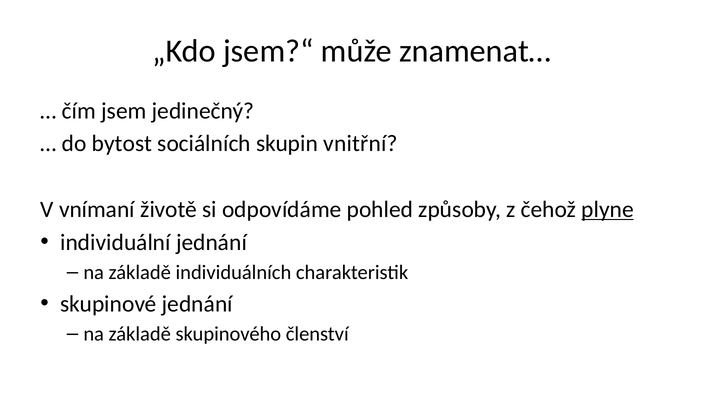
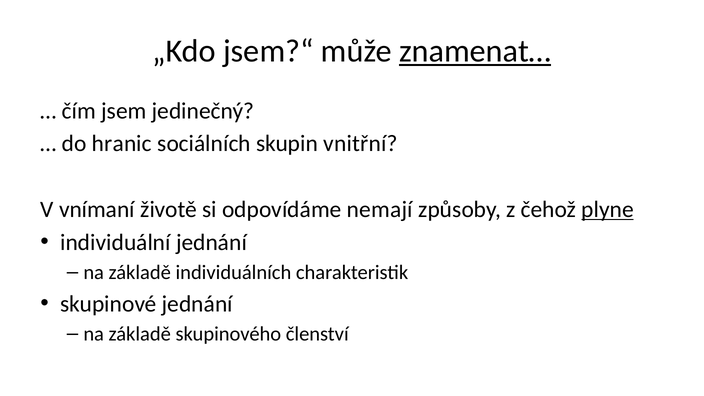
znamenat… underline: none -> present (475, 51)
bytost: bytost -> hranic (122, 144)
pohled: pohled -> nemají (380, 209)
